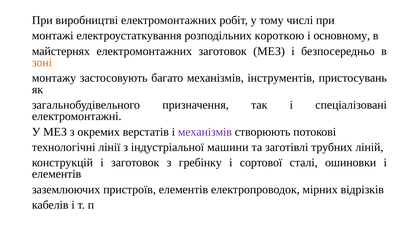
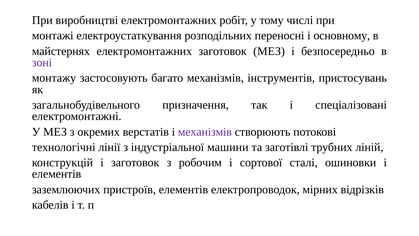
короткою: короткою -> переносні (280, 36)
зоні colour: orange -> purple (42, 63)
гребінку: гребінку -> робочим (200, 162)
